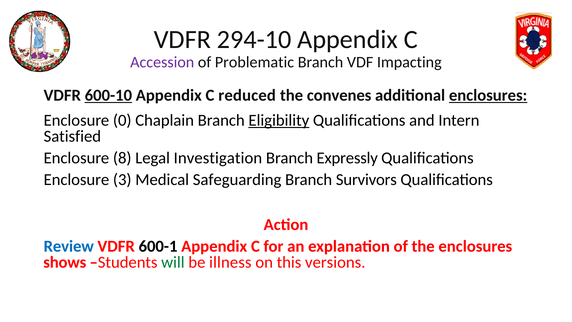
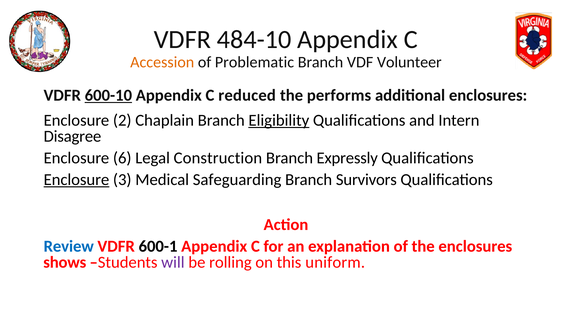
294-10: 294-10 -> 484-10 (254, 39)
Accession colour: purple -> orange (162, 62)
Impacting: Impacting -> Volunteer (409, 62)
convenes: convenes -> performs (339, 95)
enclosures underline: present -> none (488, 95)
0: 0 -> 2 (122, 120)
Satisfied: Satisfied -> Disagree (72, 136)
8: 8 -> 6 (122, 158)
Investigation: Investigation -> Construction (218, 158)
Enclosure underline: none -> present (76, 179)
will colour: green -> purple (173, 262)
illness: illness -> rolling (230, 262)
versions: versions -> uniform (335, 262)
